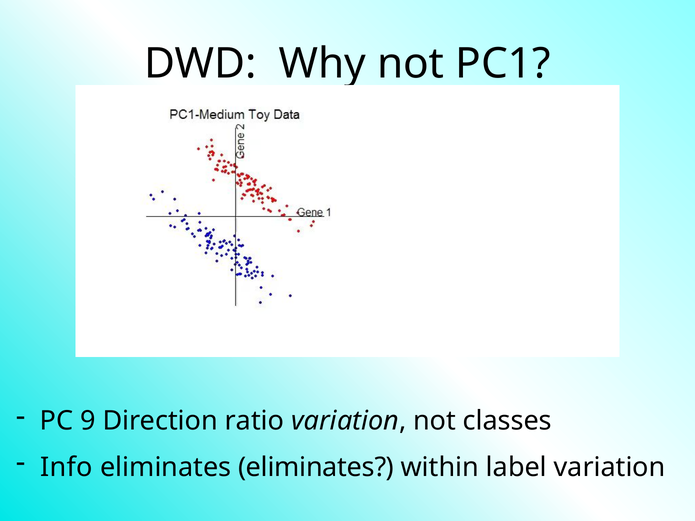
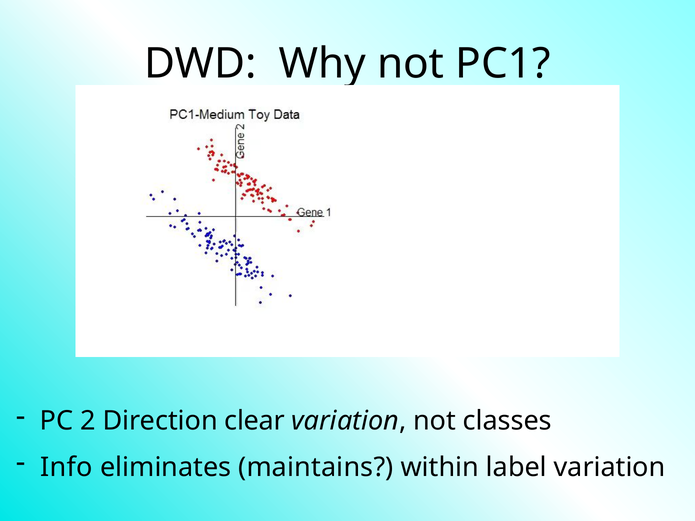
9: 9 -> 2 (88, 421)
ratio: ratio -> clear (255, 421)
eliminates eliminates: eliminates -> maintains (316, 468)
